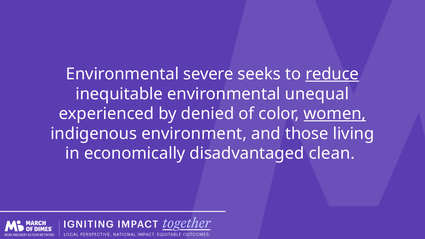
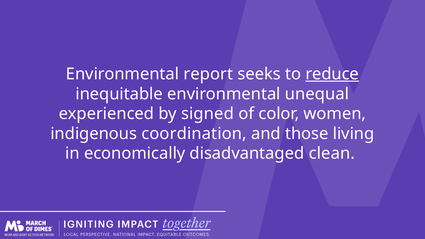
severe: severe -> report (208, 74)
denied: denied -> signed (207, 114)
women underline: present -> none (335, 114)
environment: environment -> coordination (194, 134)
